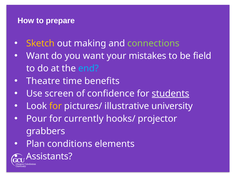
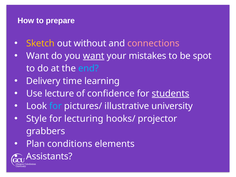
making: making -> without (90, 43)
connections colour: light green -> pink (153, 43)
want underline: none -> present (94, 56)
field: field -> spot (202, 56)
Theatre: Theatre -> Delivery (43, 81)
benefits: benefits -> learning (102, 81)
screen: screen -> lecture (59, 94)
for colour: yellow -> light blue (56, 106)
Pour: Pour -> Style (37, 119)
currently: currently -> lecturing (84, 119)
